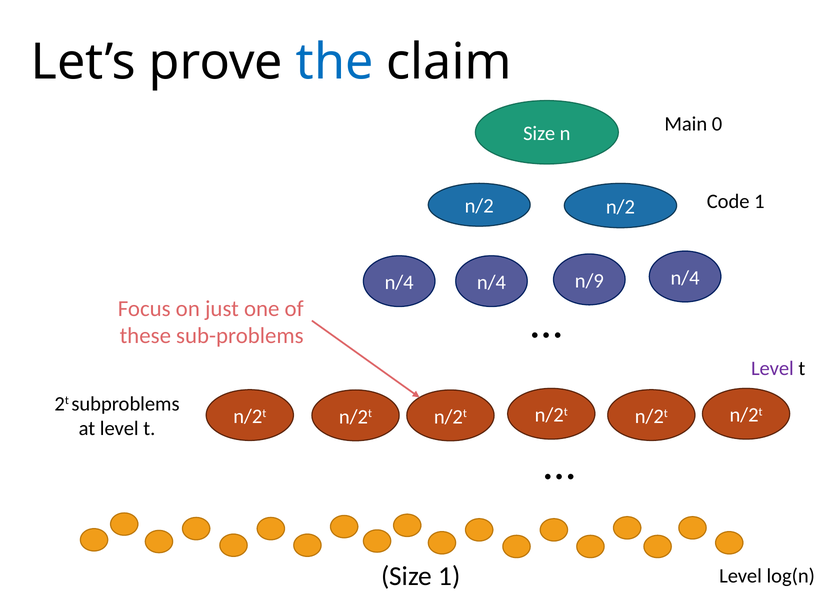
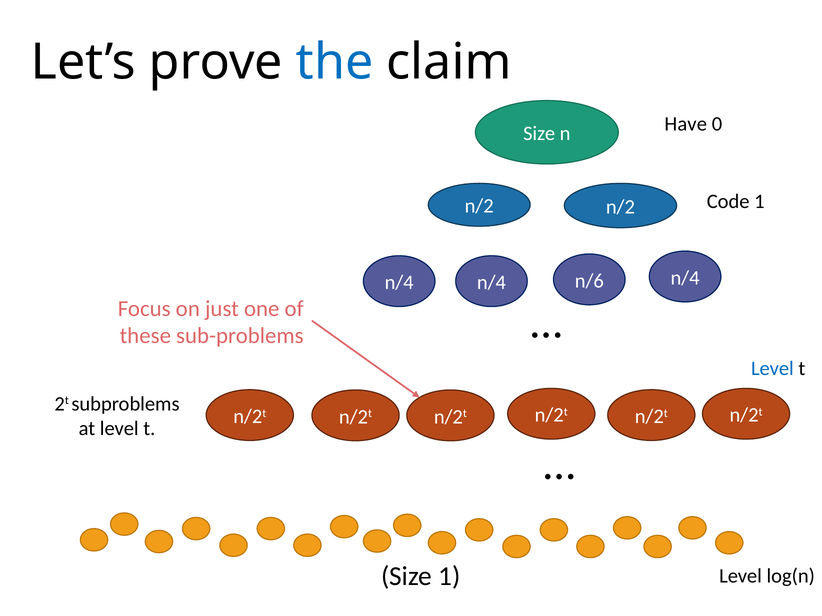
Main: Main -> Have (686, 124)
n/9: n/9 -> n/6 (589, 281)
Level colour: purple -> blue (772, 369)
